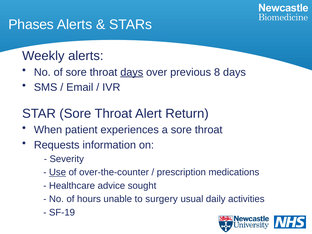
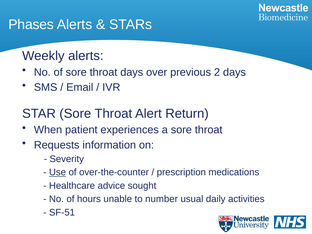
days underline: present -> none (132, 72)
8: 8 -> 2 (217, 72)
surgery: surgery -> number (162, 199)
SF-19: SF-19 -> SF-51 (62, 212)
